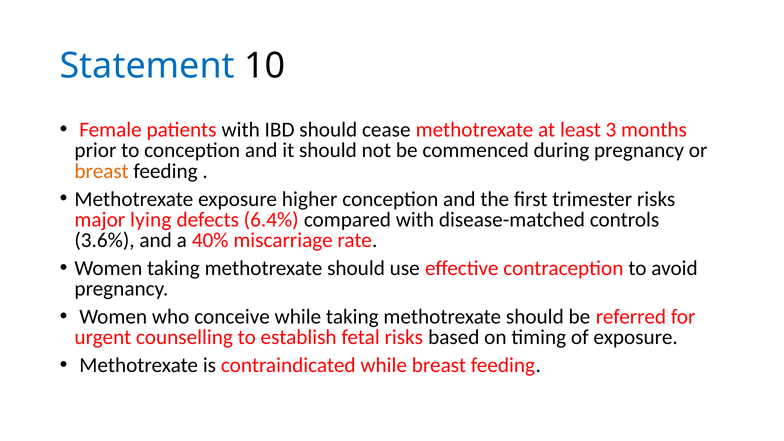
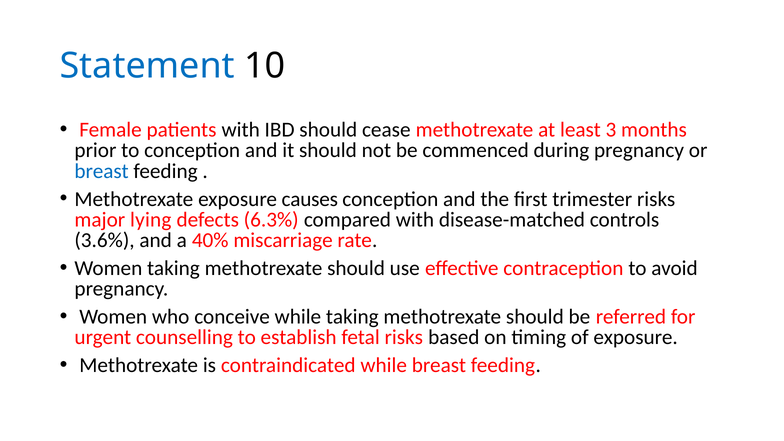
breast colour: orange -> blue (102, 171)
higher: higher -> causes (310, 199)
6.4%: 6.4% -> 6.3% (271, 220)
